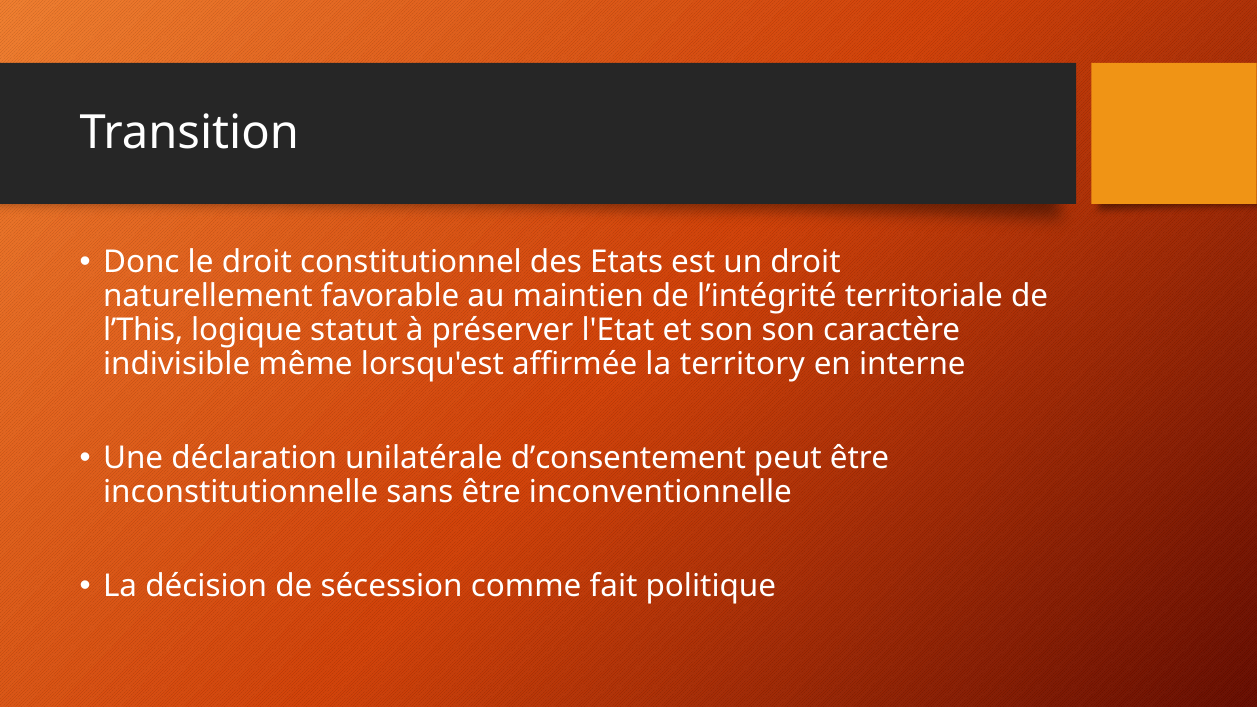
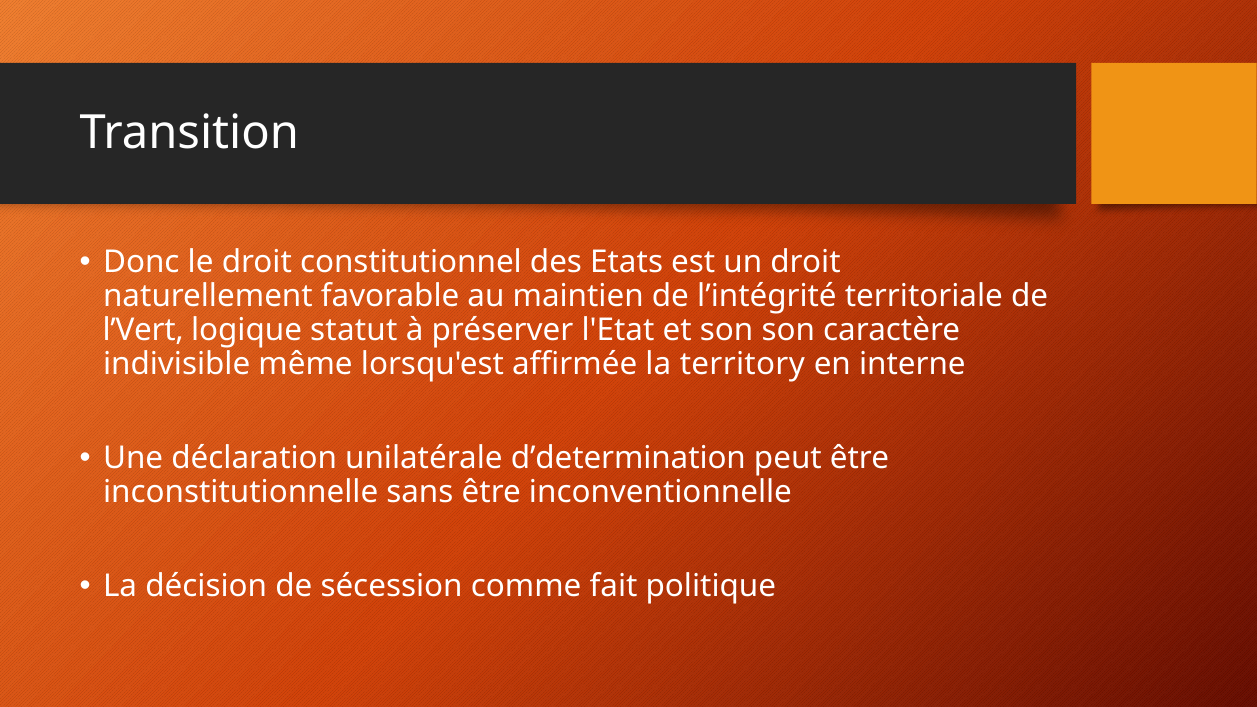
l’This: l’This -> l’Vert (143, 330)
d’consentement: d’consentement -> d’determination (628, 458)
